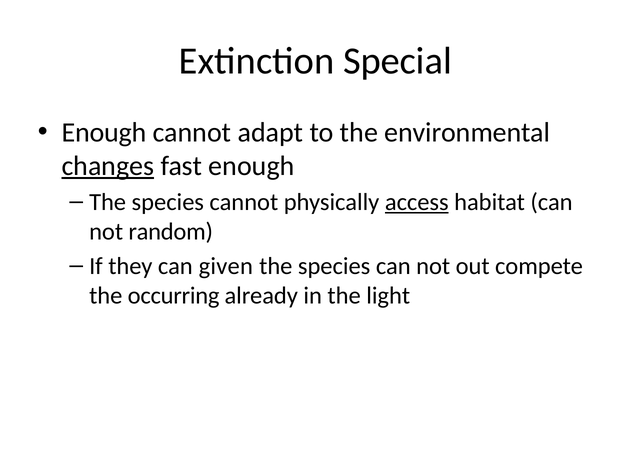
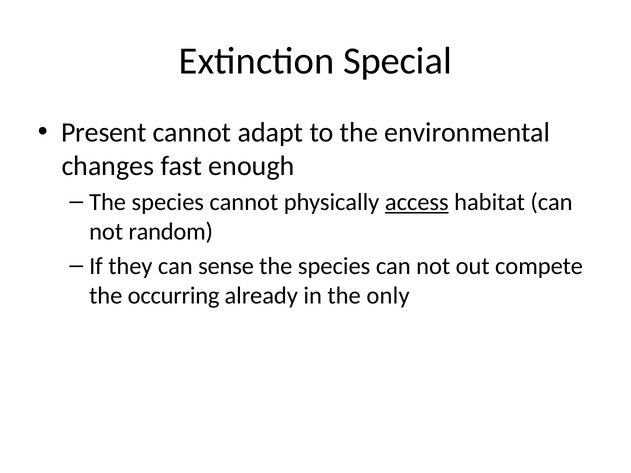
Enough: Enough -> Present (104, 132)
changes underline: present -> none (108, 166)
given: given -> sense (226, 266)
light: light -> only (388, 296)
